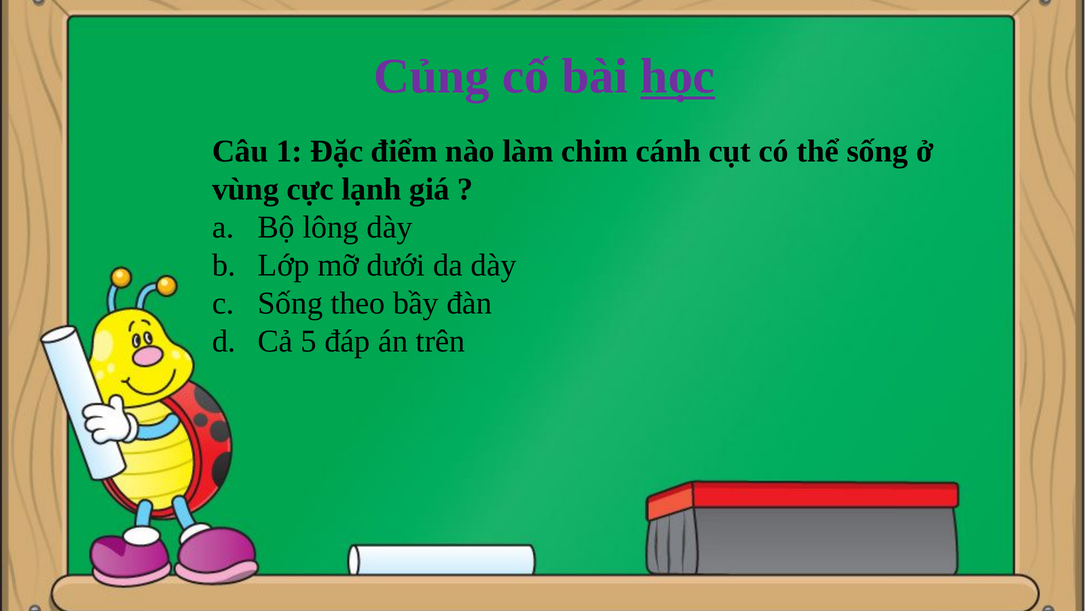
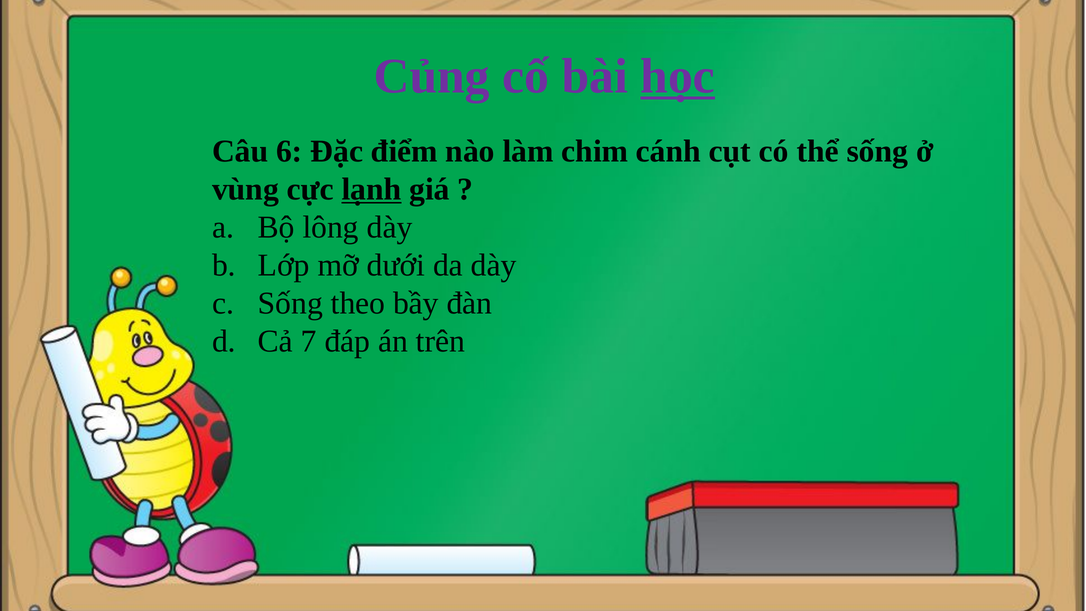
1: 1 -> 6 (289, 151)
lạnh underline: none -> present (372, 189)
5: 5 -> 7 (309, 341)
